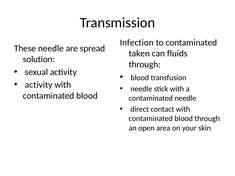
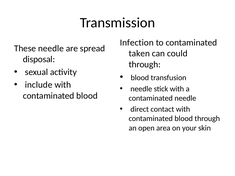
fluids: fluids -> could (177, 54)
solution: solution -> disposal (39, 59)
activity: activity -> include (39, 85)
